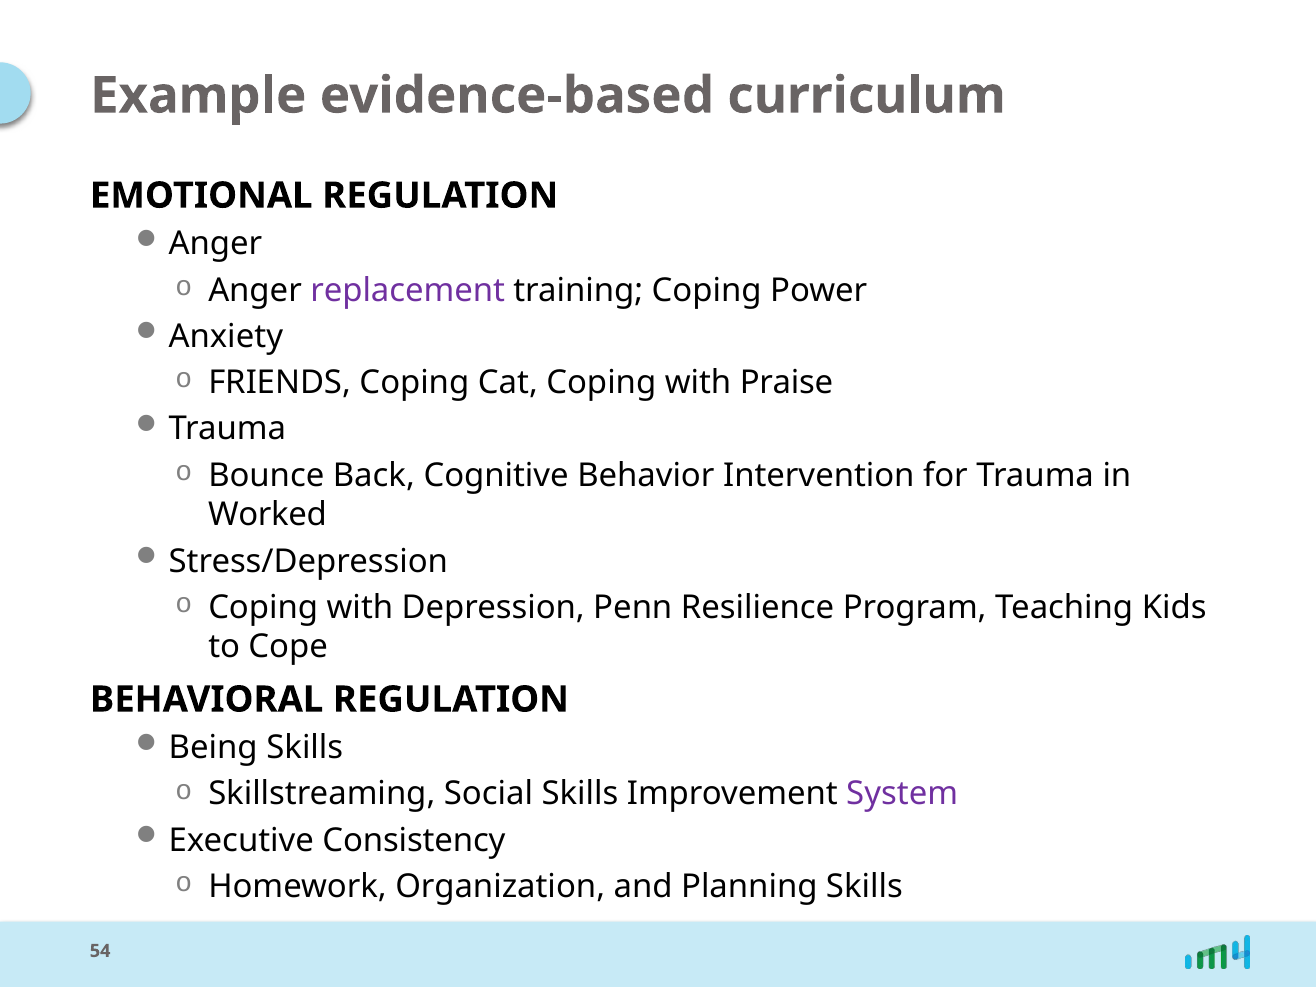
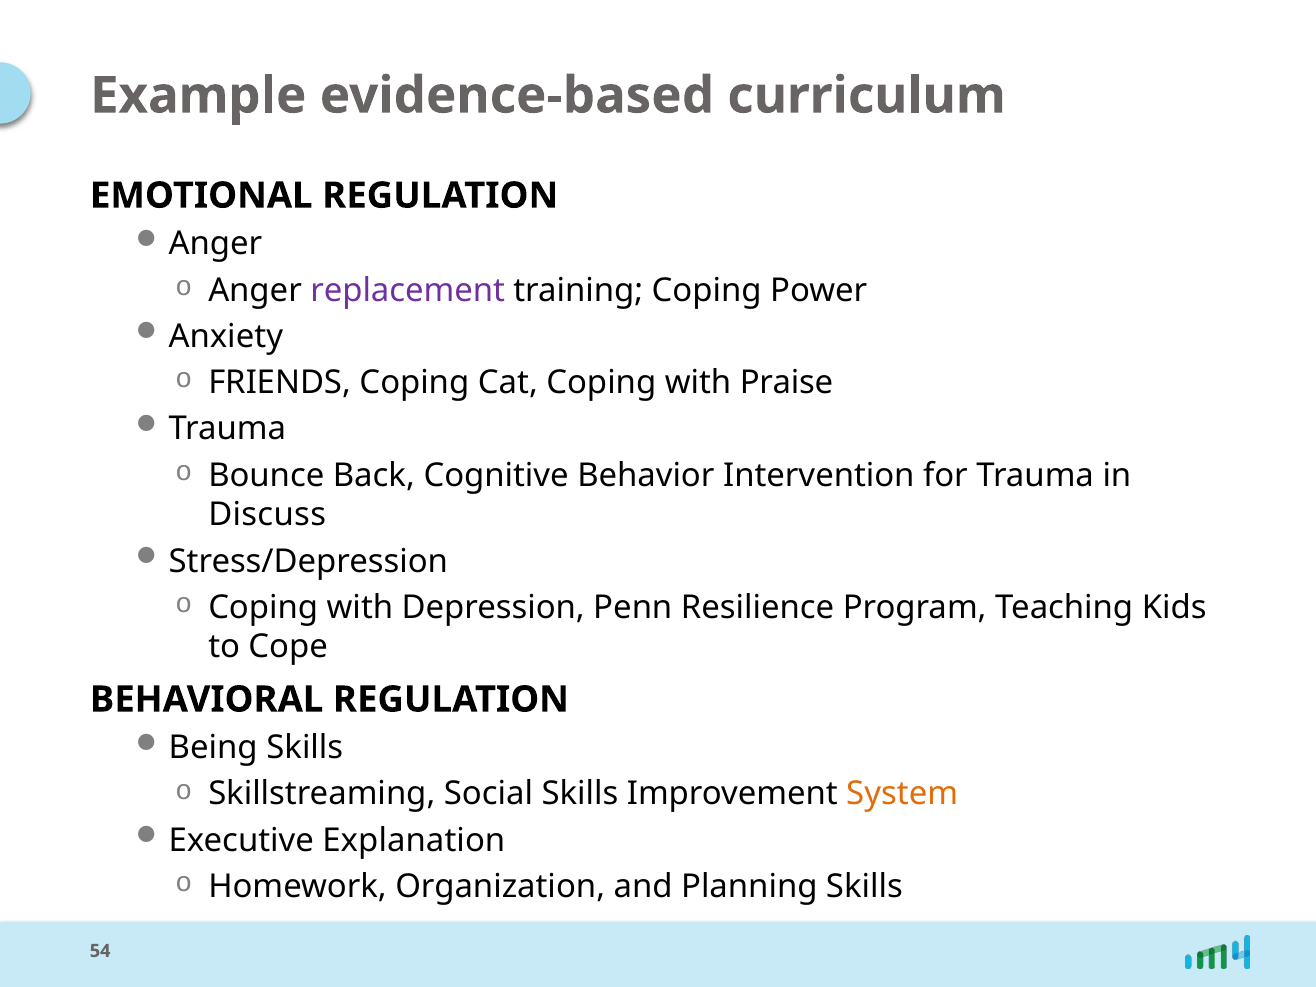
Worked: Worked -> Discuss (267, 515)
System colour: purple -> orange (902, 794)
Consistency: Consistency -> Explanation (414, 840)
